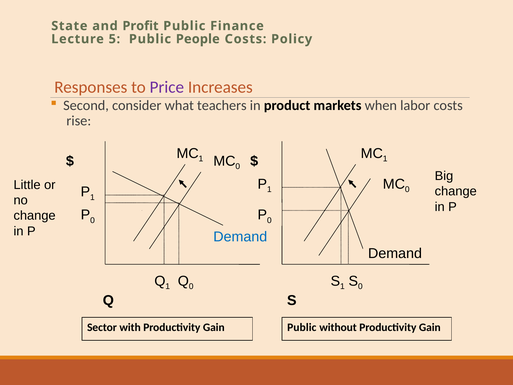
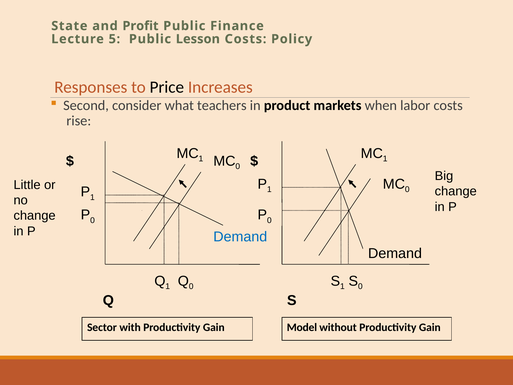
People: People -> Lesson (198, 39)
Price colour: purple -> black (167, 87)
Gain Public: Public -> Model (302, 327)
